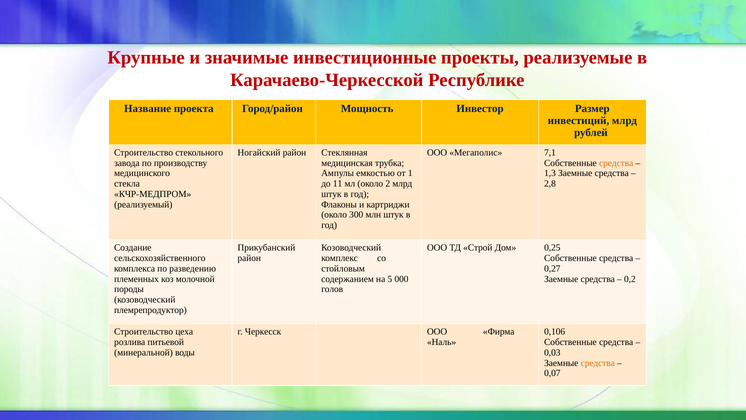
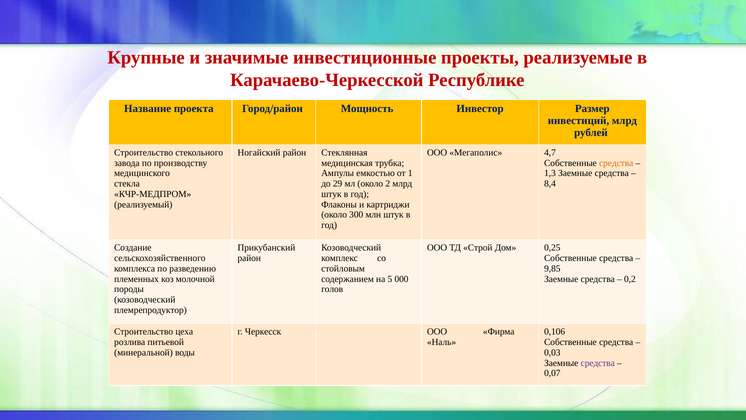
7,1: 7,1 -> 4,7 (550, 152)
11: 11 -> 29 (338, 184)
2,8: 2,8 -> 8,4 (550, 184)
0,27: 0,27 -> 9,85 (552, 268)
средства colour: orange -> purple (598, 363)
